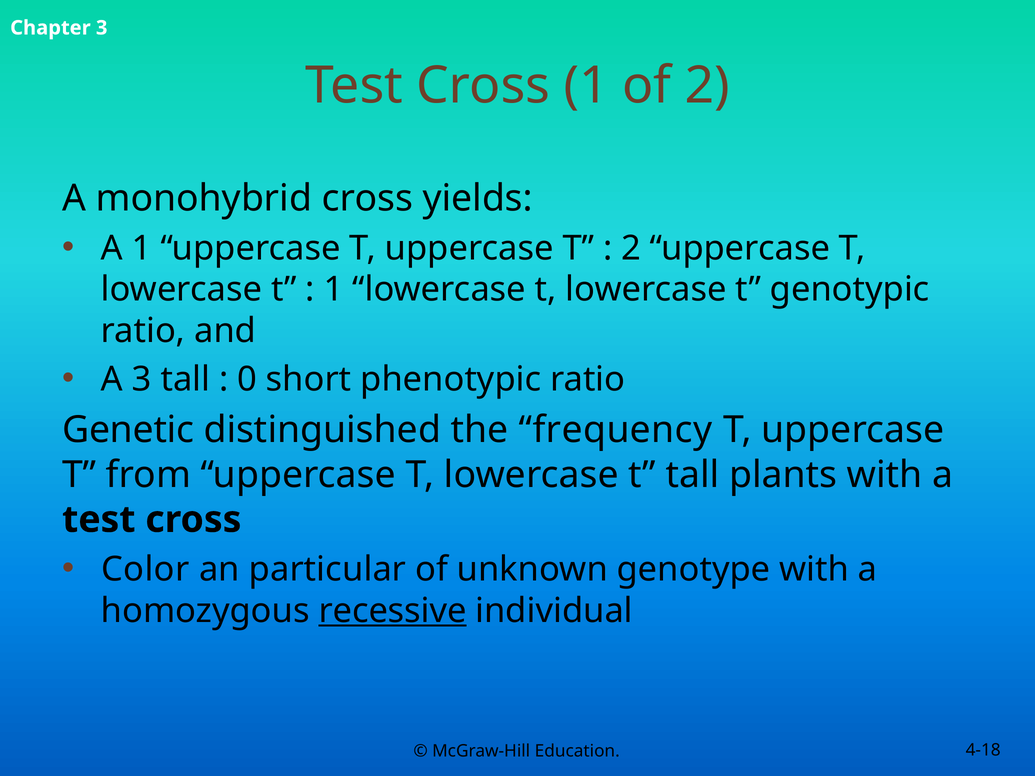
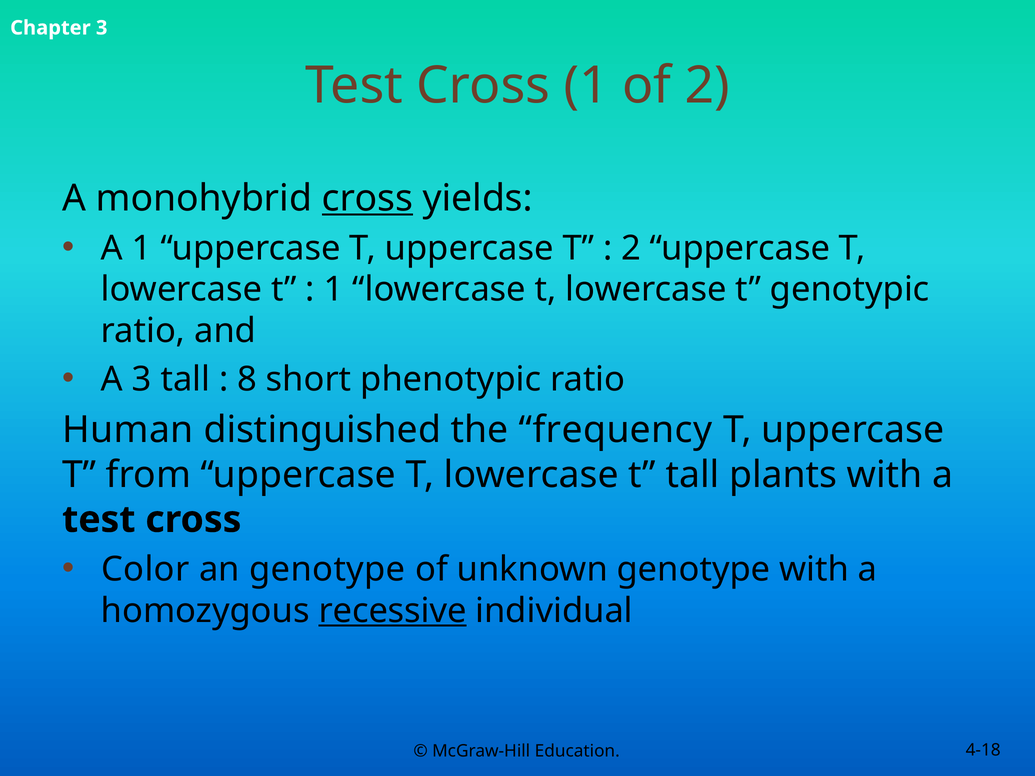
cross underline: none -> present (367, 198)
0: 0 -> 8 (247, 379)
Genetic: Genetic -> Human (128, 430)
an particular: particular -> genotype (327, 570)
